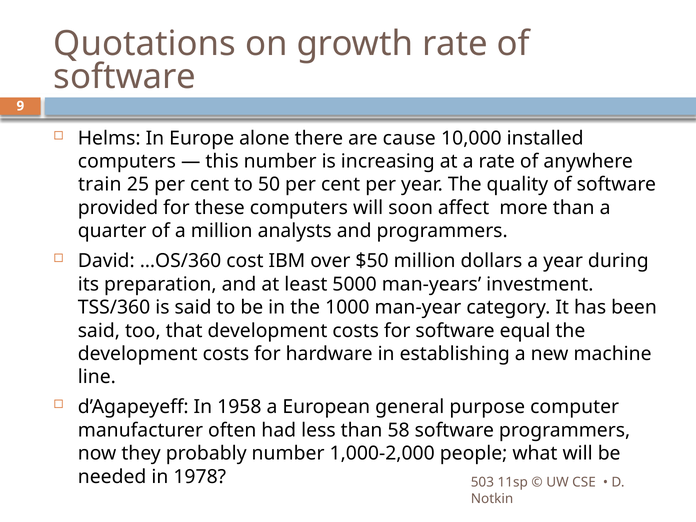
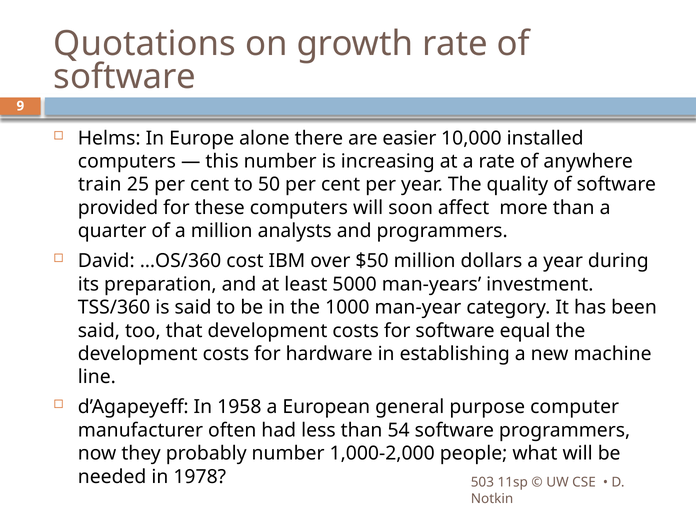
cause: cause -> easier (409, 138)
58: 58 -> 54 (399, 430)
